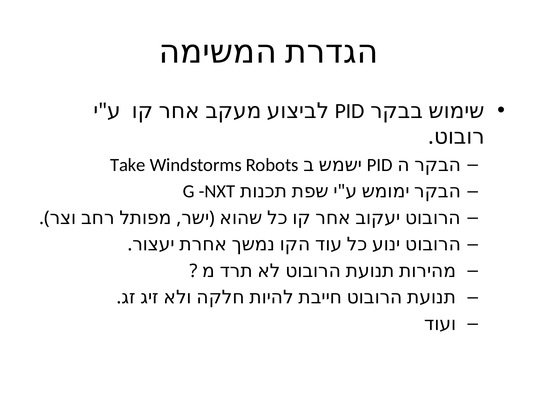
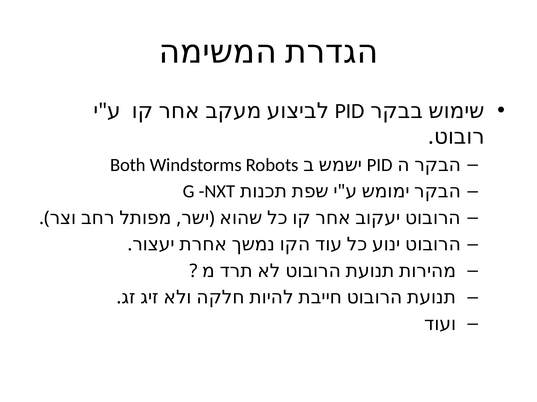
Take: Take -> Both (128, 165)
